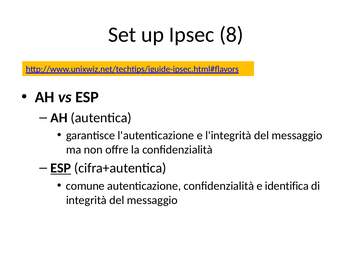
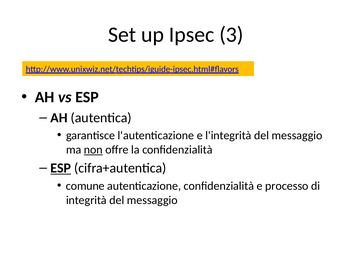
8: 8 -> 3 (231, 35)
non underline: none -> present (93, 150)
identifica: identifica -> processo (287, 186)
